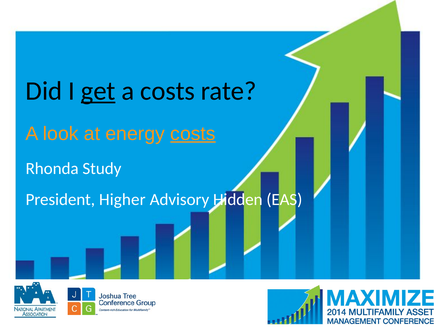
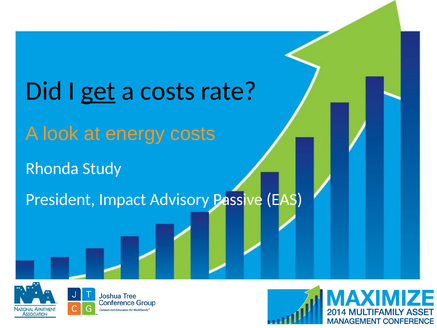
costs underline: present -> none (193, 134)
Higher: Higher -> Impact (122, 199)
Hidden: Hidden -> Passive (238, 199)
